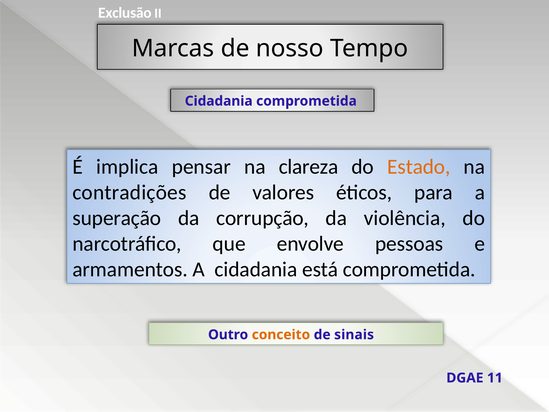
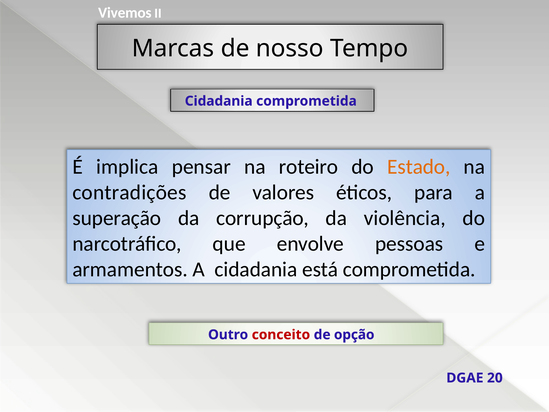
Exclusão: Exclusão -> Vivemos (125, 13)
clareza: clareza -> roteiro (309, 167)
conceito colour: orange -> red (281, 334)
sinais: sinais -> opção (354, 334)
11: 11 -> 20 (495, 378)
